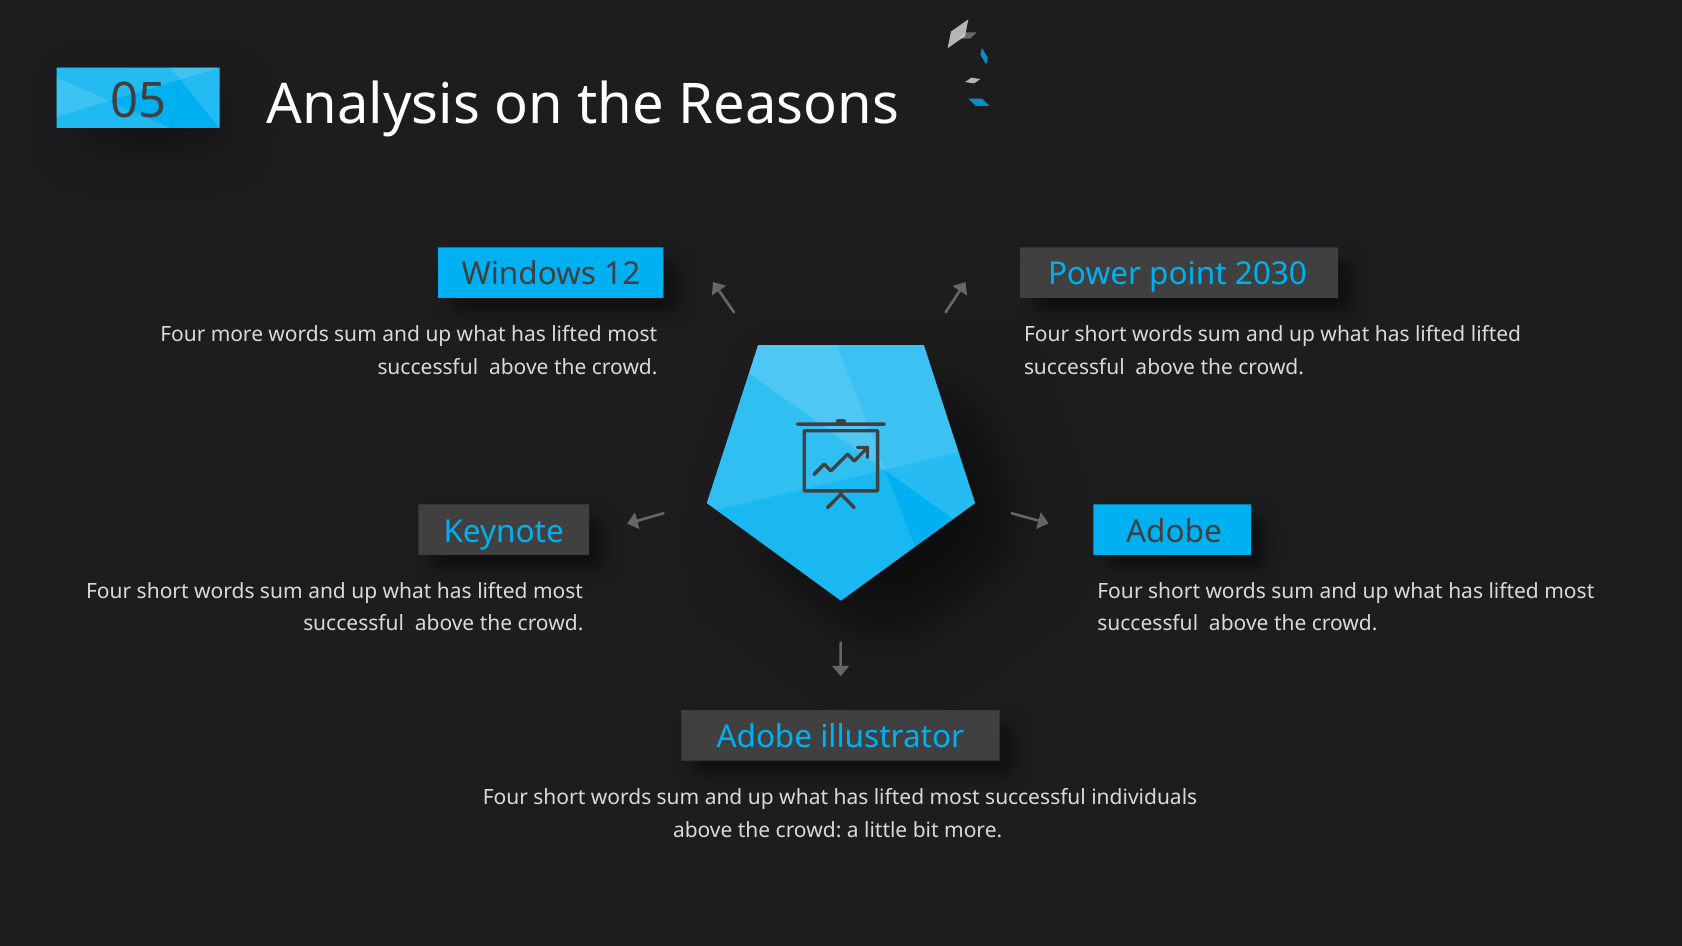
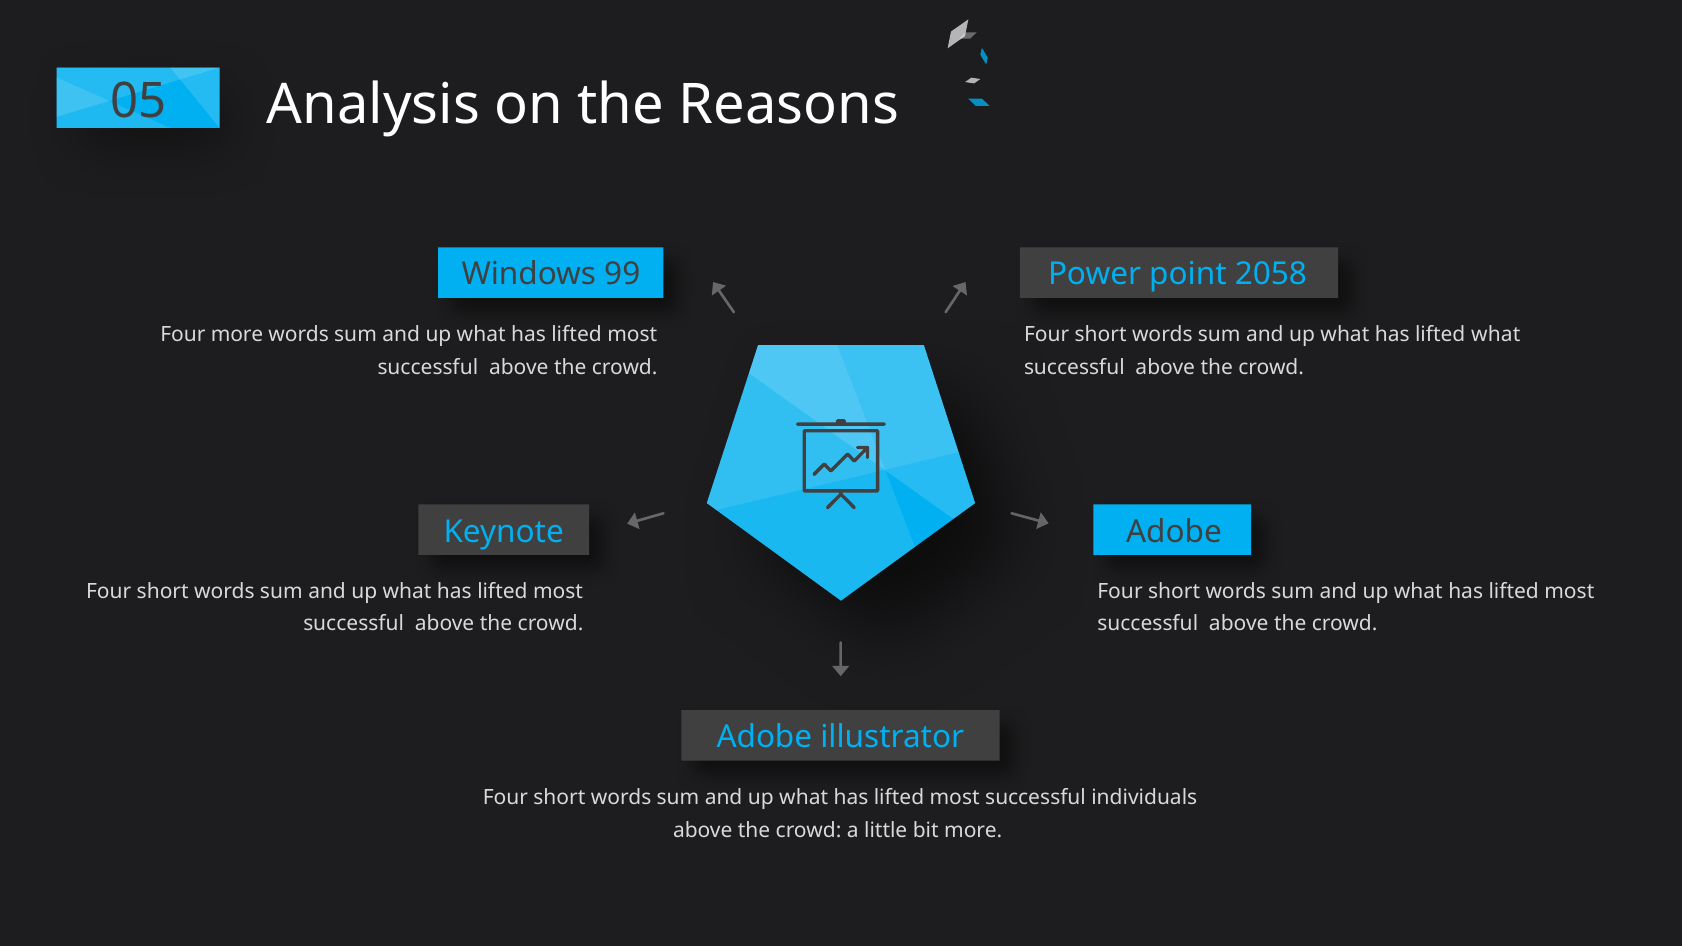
12: 12 -> 99 (622, 275)
2030: 2030 -> 2058 (1271, 275)
lifted lifted: lifted -> what (1496, 334)
